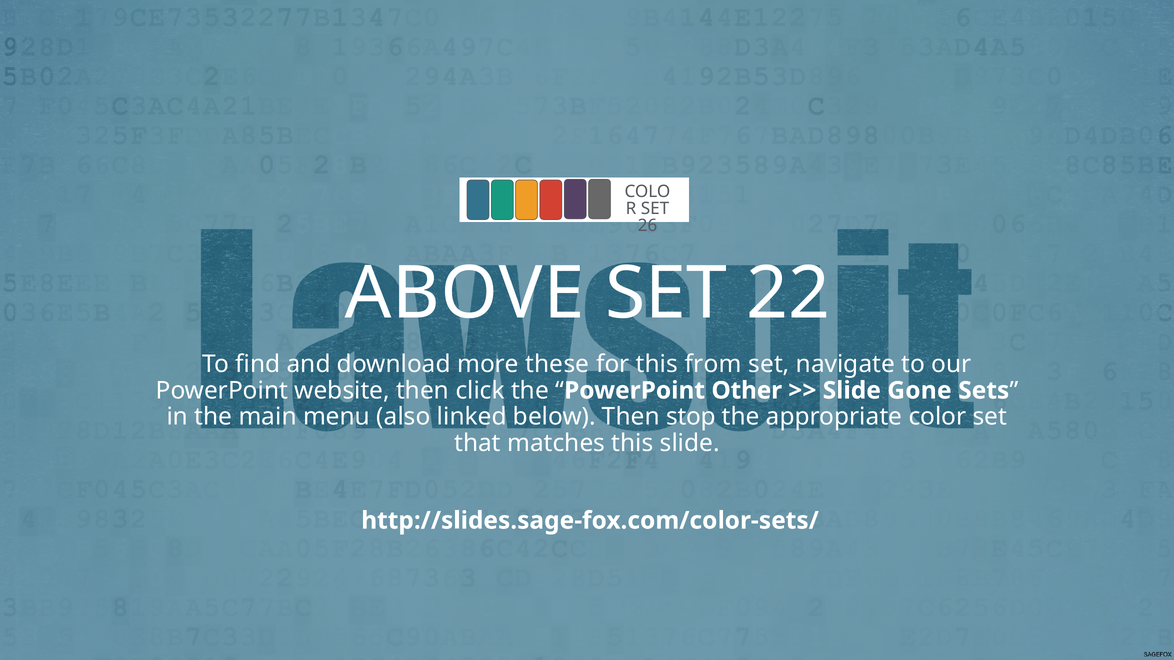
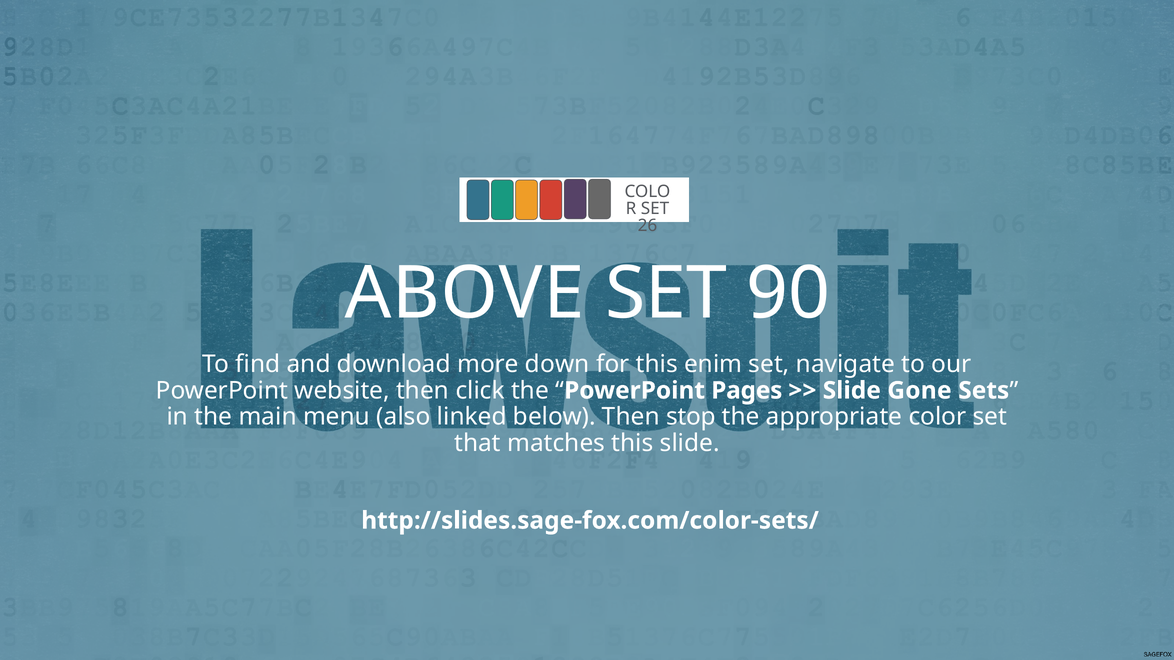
22: 22 -> 90 (788, 293)
these: these -> down (557, 364)
from: from -> enim (713, 364)
Other: Other -> Pages (747, 391)
